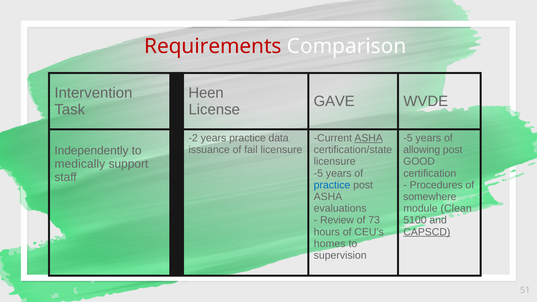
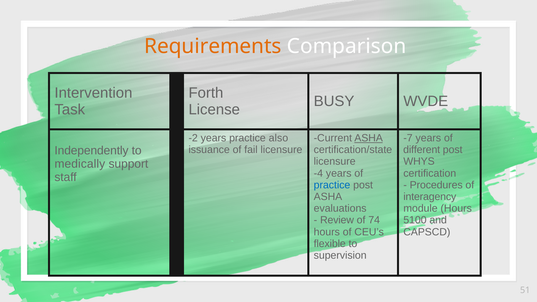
Requirements colour: red -> orange (213, 46)
Heen: Heen -> Forth (206, 93)
GAVE: GAVE -> BUSY (334, 101)
data: data -> also (278, 138)
-5: -5 -> -7 (408, 138)
allowing: allowing -> different (422, 150)
GOOD: GOOD -> WHYS (419, 162)
-5: -5 -> -4 (318, 173)
somewhere: somewhere -> interagency (430, 197)
module Clean: Clean -> Hours (456, 209)
73: 73 -> 74 (374, 220)
CAPSCD underline: present -> none (427, 232)
homes: homes -> flexible (330, 244)
